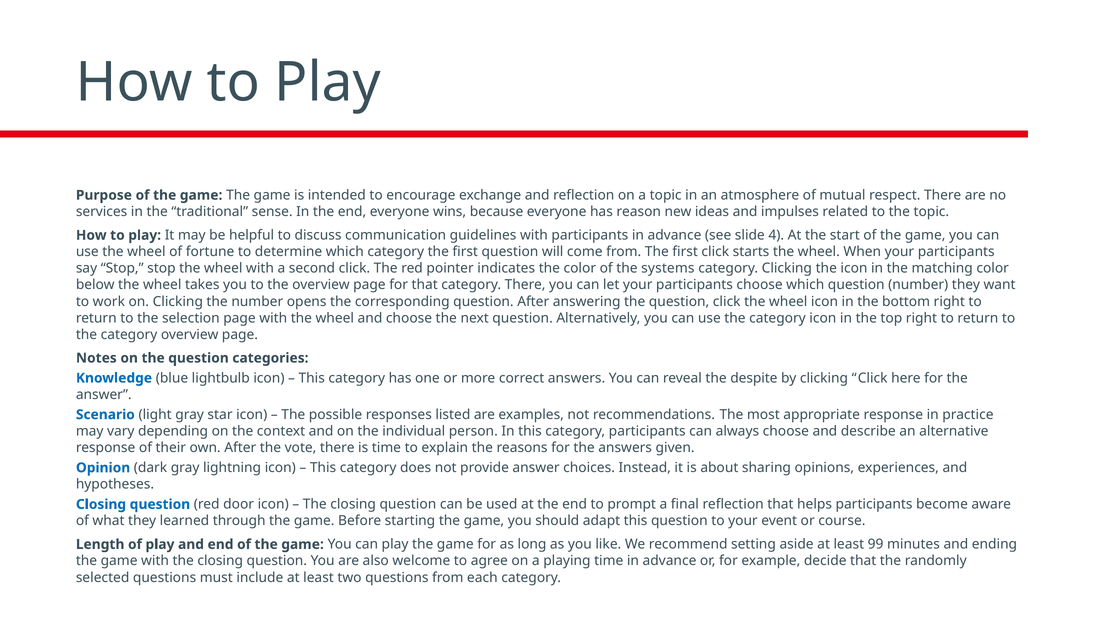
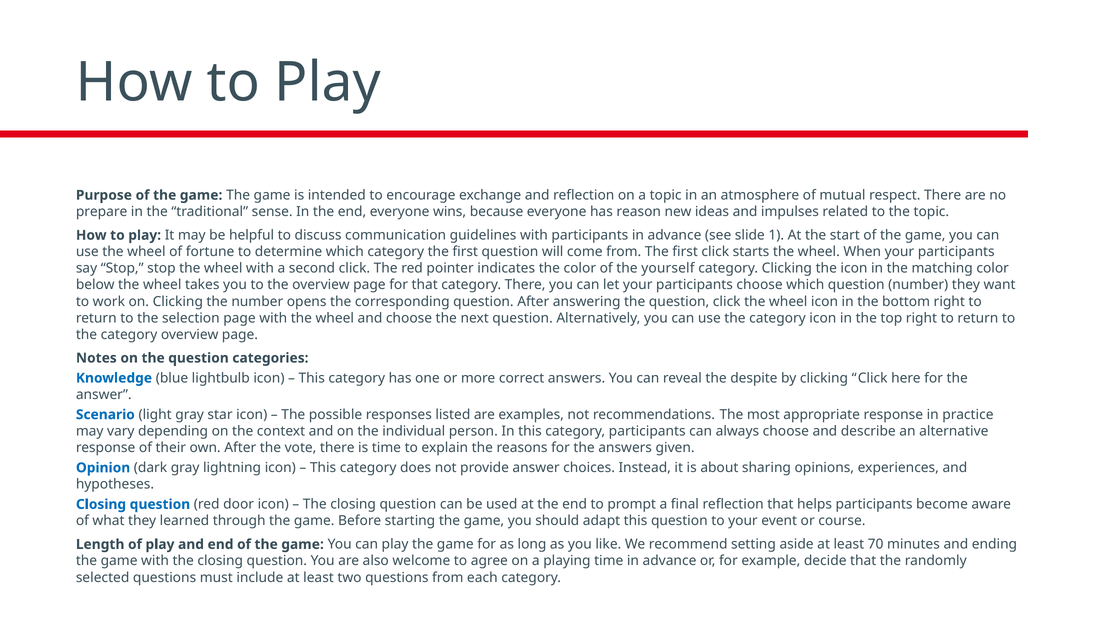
services: services -> prepare (102, 212)
4: 4 -> 1 (776, 235)
systems: systems -> yourself (668, 268)
99: 99 -> 70 (876, 544)
